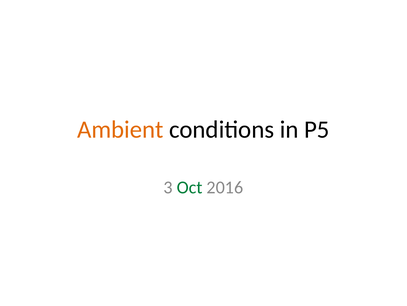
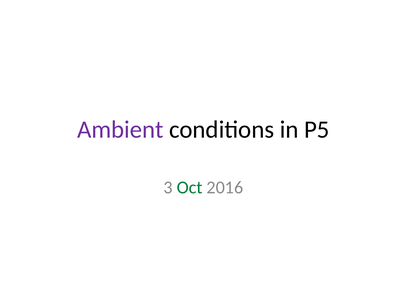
Ambient colour: orange -> purple (120, 129)
